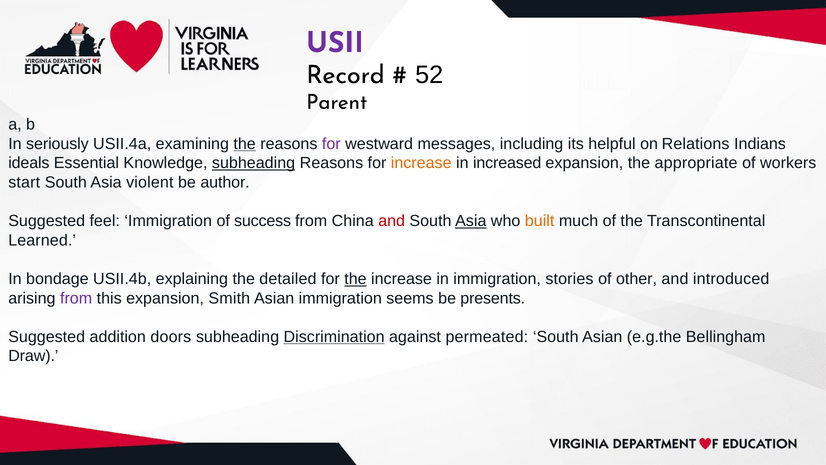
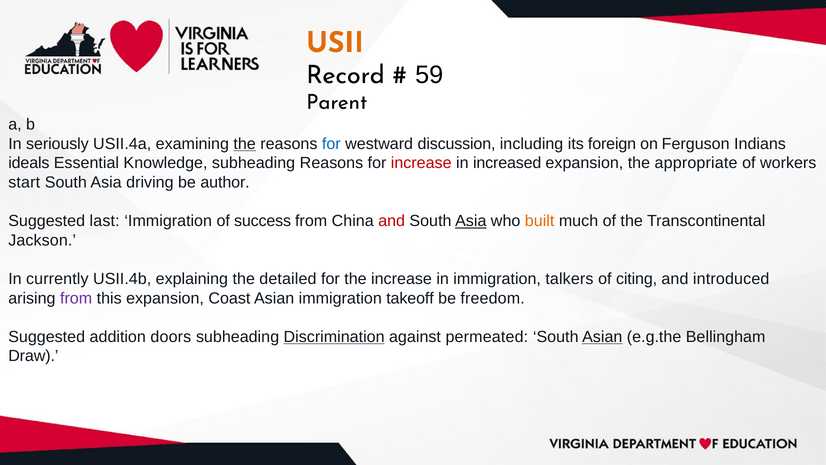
USII colour: purple -> orange (335, 43)
52: 52 -> 59 (429, 75)
for colour: purple -> blue (331, 144)
messages: messages -> discussion (457, 144)
helpful: helpful -> foreign (612, 144)
Relations: Relations -> Ferguson (696, 144)
subheading underline: present -> none (254, 163)
increase colour: orange -> red (421, 163)
violent: violent -> driving (150, 182)
feel: feel -> last (105, 221)
Learned: Learned -> Jackson (42, 240)
bondage: bondage -> currently (57, 279)
the underline: present -> none (355, 279)
stories: stories -> talkers (569, 279)
other: other -> citing (637, 279)
Smith: Smith -> Coast (229, 298)
seems: seems -> takeoff (410, 298)
presents: presents -> freedom (493, 298)
Asian underline: none -> present (602, 337)
